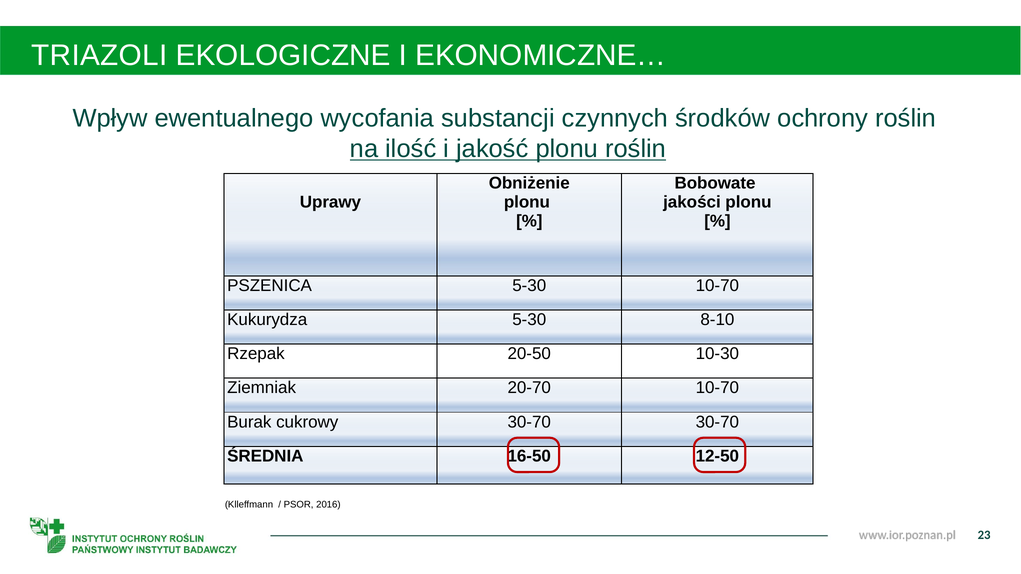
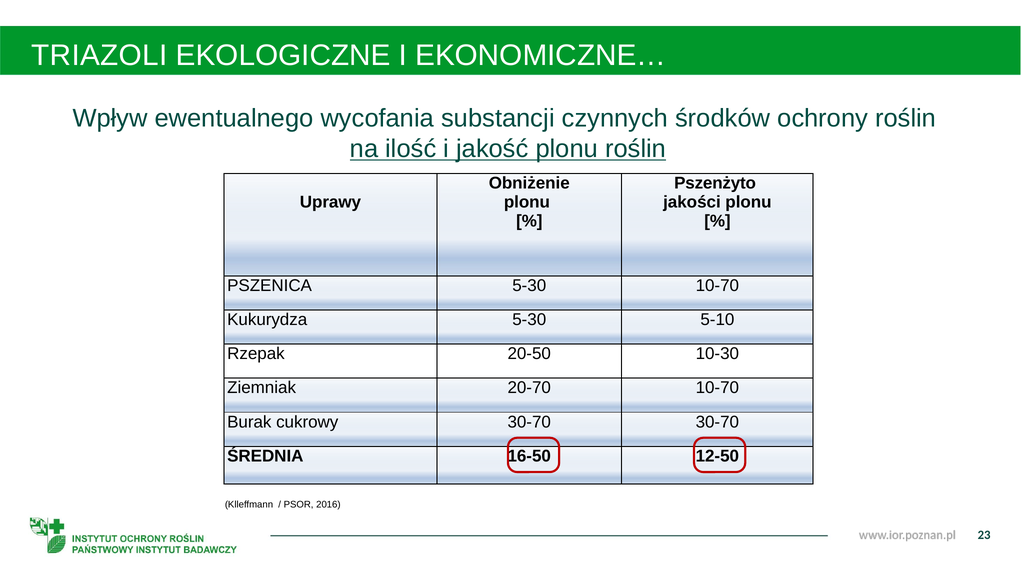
Bobowate: Bobowate -> Pszenżyto (715, 183)
8-10: 8-10 -> 5-10 (717, 320)
